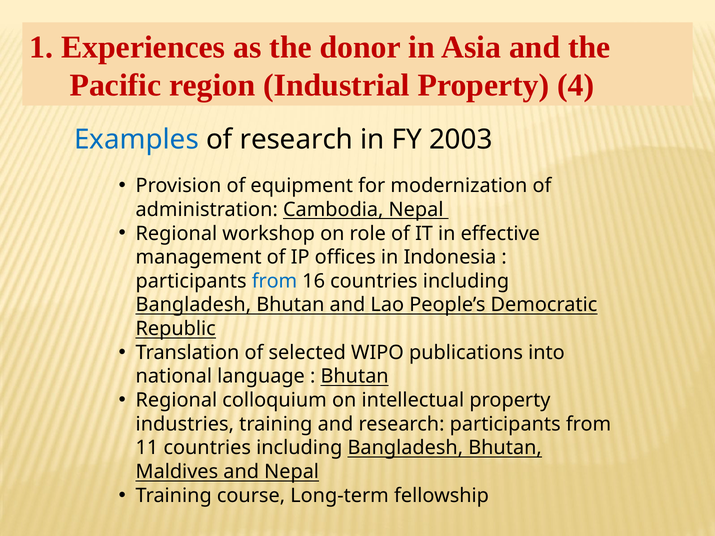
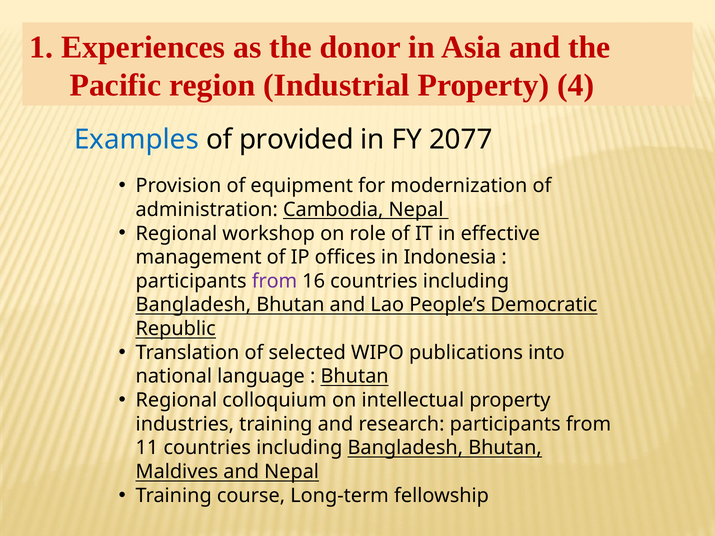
of research: research -> provided (296, 139)
2003: 2003 -> 2077 (461, 139)
from colour: blue -> purple (274, 281)
